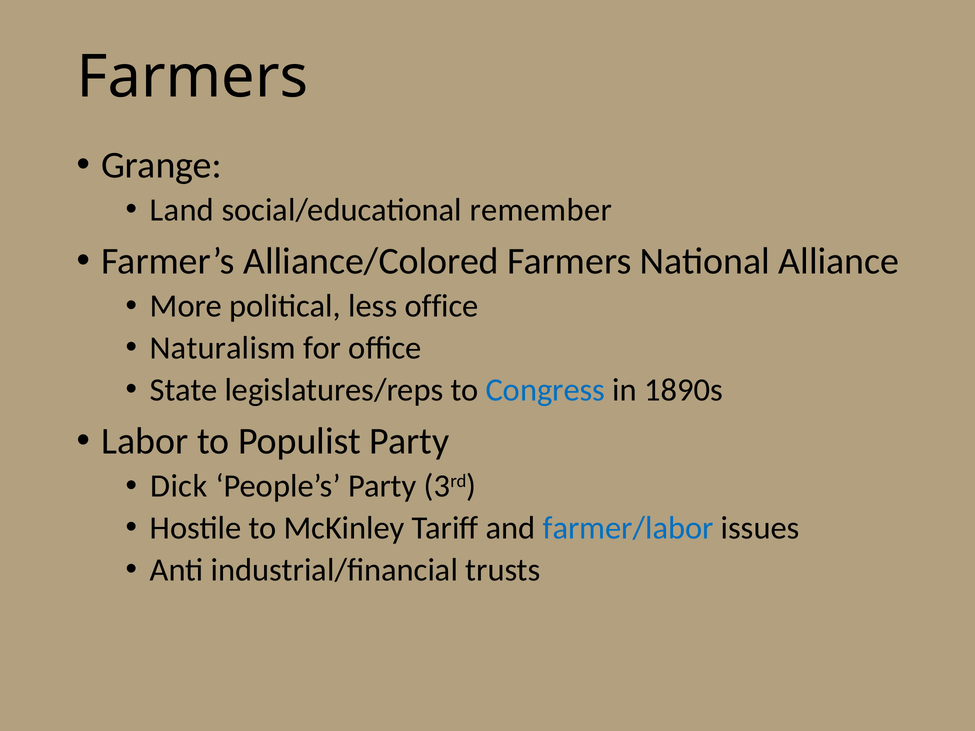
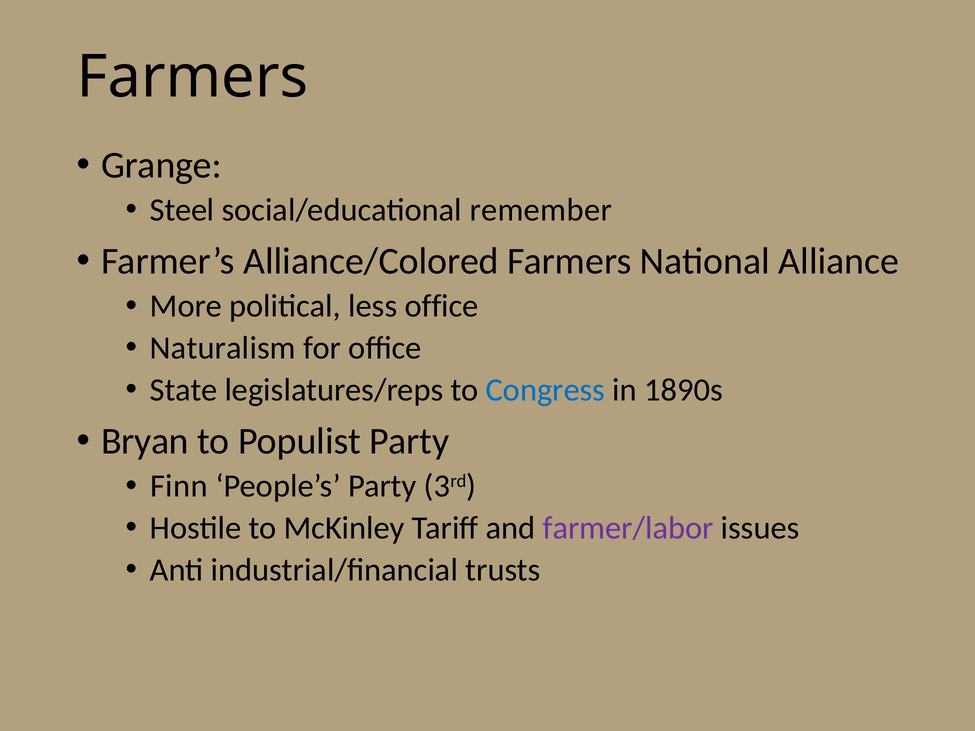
Land: Land -> Steel (182, 210)
Labor: Labor -> Bryan (145, 442)
Dick: Dick -> Finn (179, 486)
farmer/labor colour: blue -> purple (628, 528)
